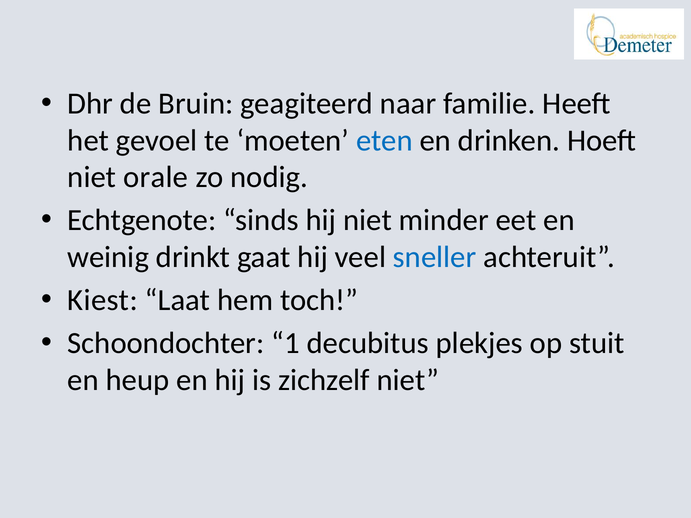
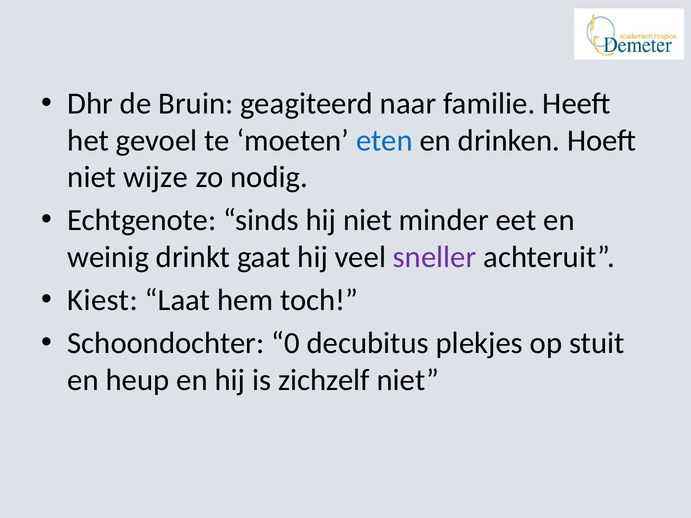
orale: orale -> wijze (156, 177)
sneller colour: blue -> purple (435, 257)
1: 1 -> 0 (286, 343)
